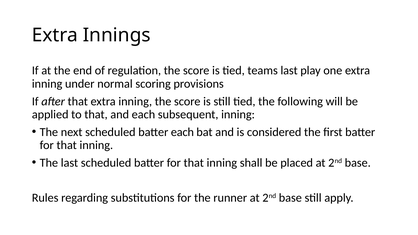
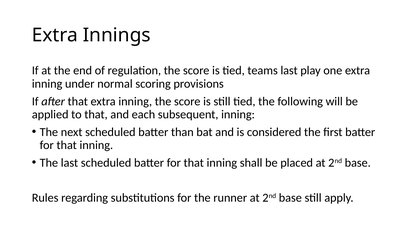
batter each: each -> than (182, 132)
